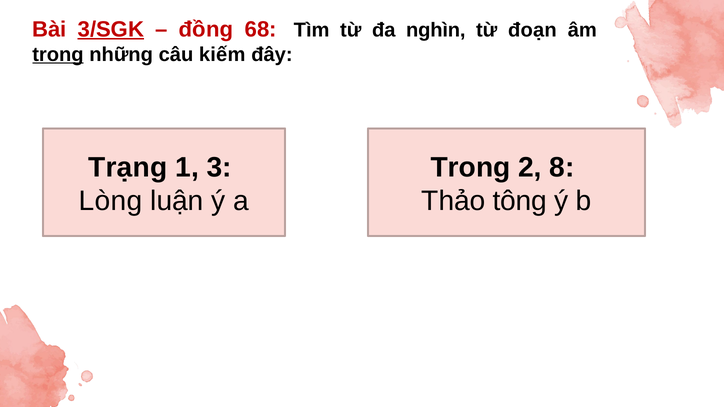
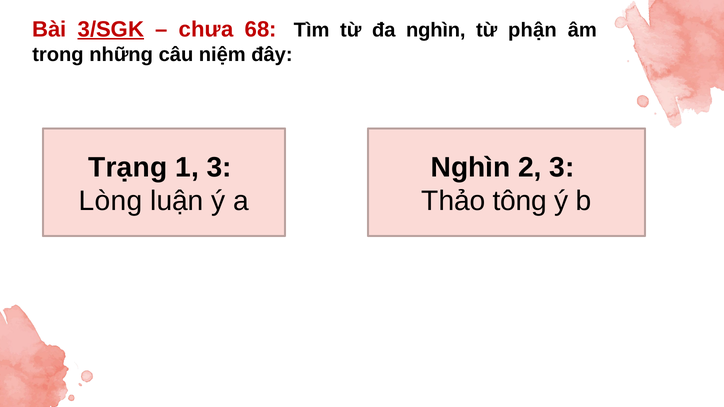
đồng: đồng -> chưa (206, 29)
đoạn: đoạn -> phận (532, 30)
trong underline: present -> none (58, 54)
kiếm: kiếm -> niệm (222, 54)
Trong: Trong -> Nghìn (471, 167)
2 8: 8 -> 3 (562, 167)
